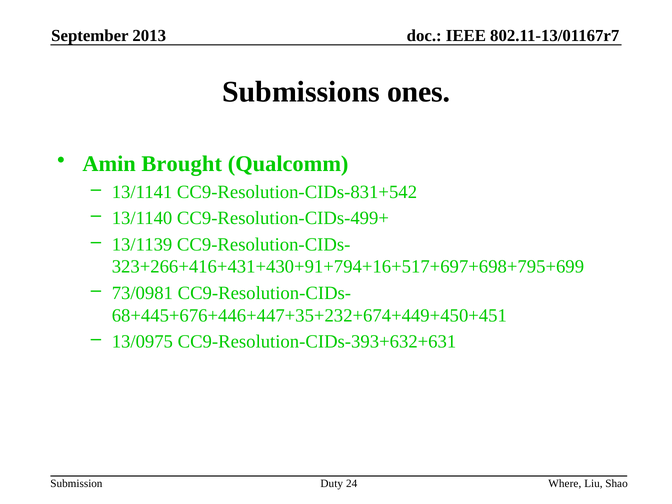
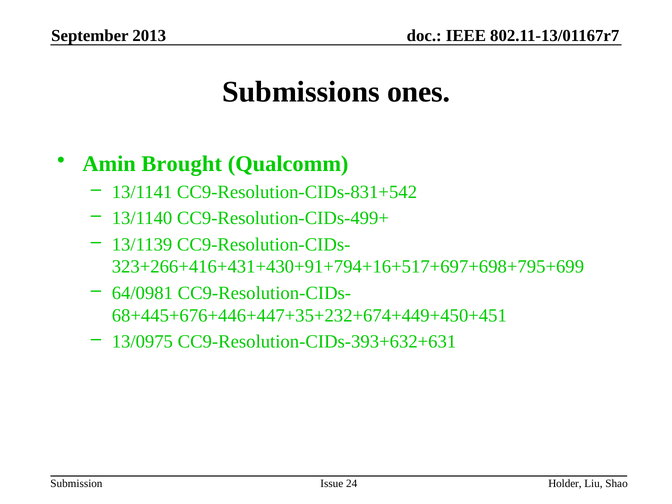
73/0981: 73/0981 -> 64/0981 (142, 293)
Duty: Duty -> Issue (332, 483)
Where: Where -> Holder (565, 483)
